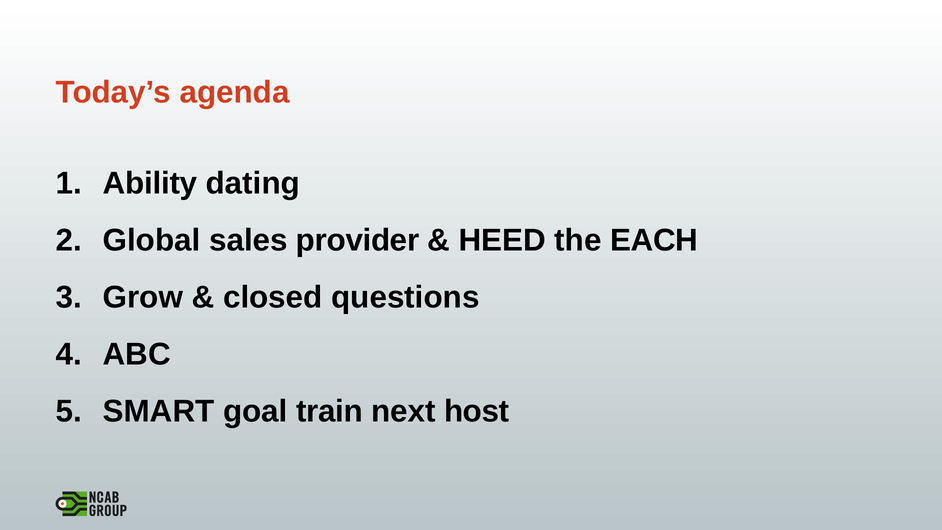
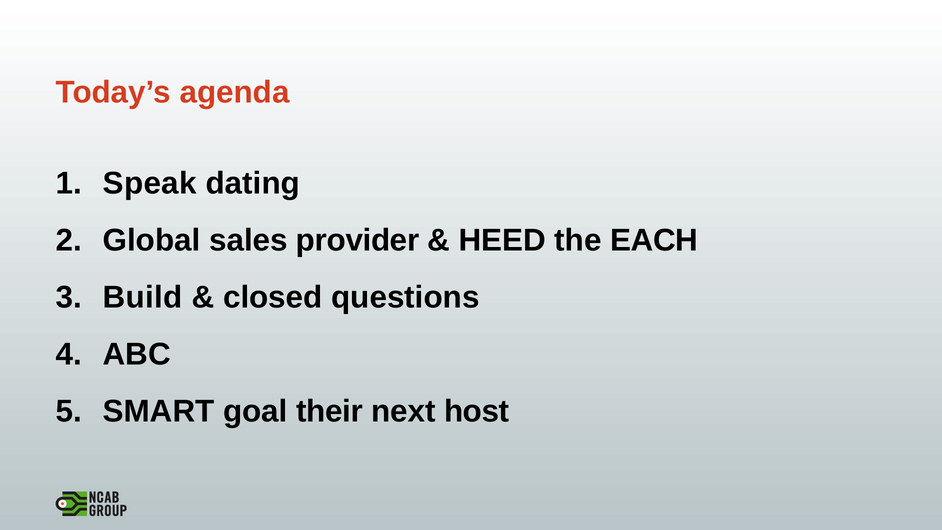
Ability: Ability -> Speak (150, 183)
Grow: Grow -> Build (143, 297)
train: train -> their (330, 411)
